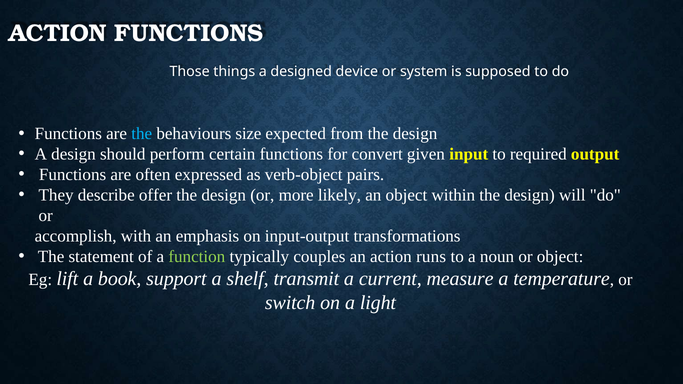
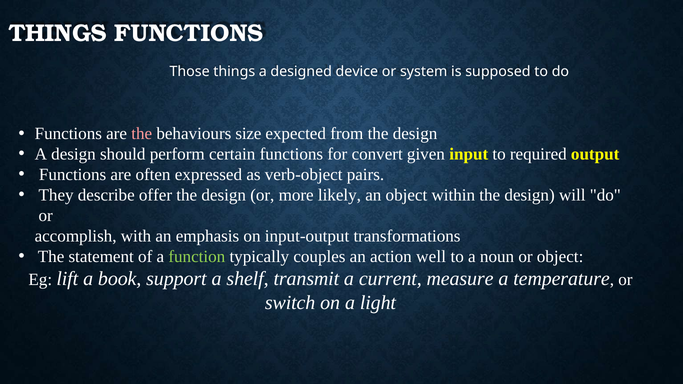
ACTION: ACTION -> THINGS (58, 33)
the colour: light blue -> pink (142, 134)
runs: runs -> well (431, 257)
